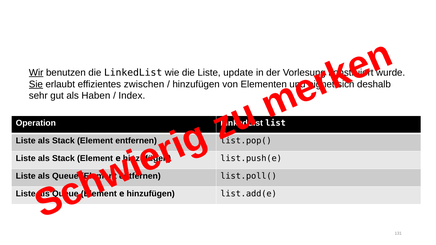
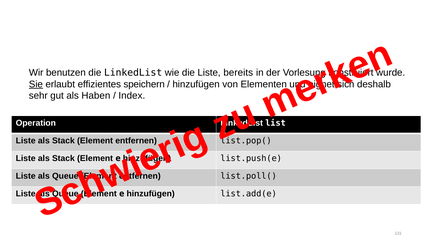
Wir underline: present -> none (36, 73)
update: update -> bereits (238, 73)
zwischen: zwischen -> speichern (144, 84)
